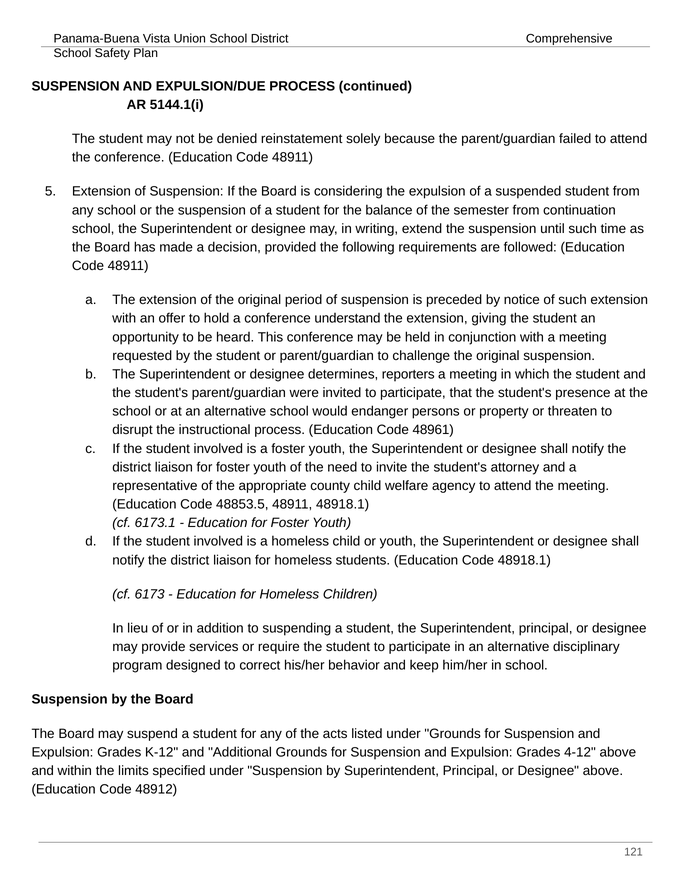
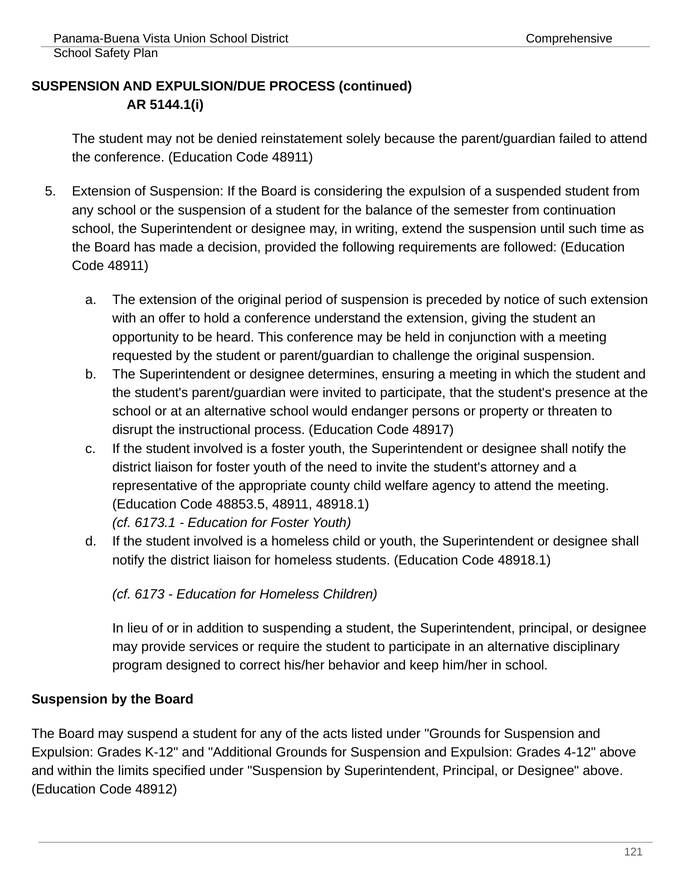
reporters: reporters -> ensuring (408, 374)
48961: 48961 -> 48917 (433, 430)
